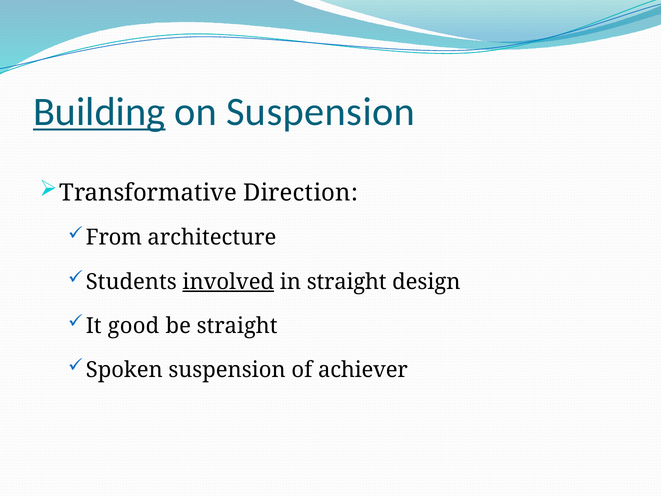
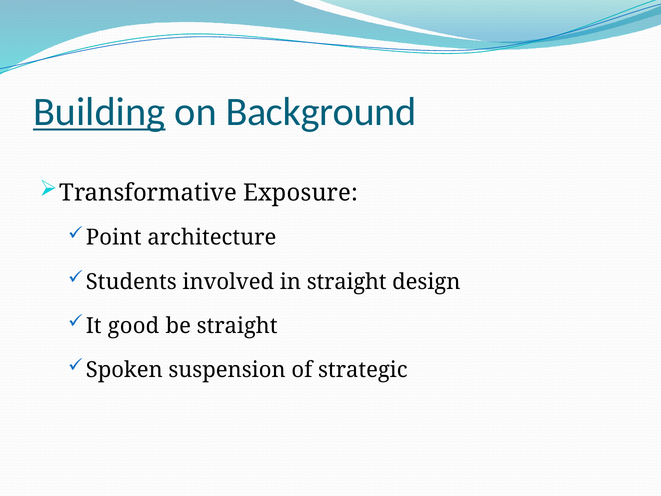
on Suspension: Suspension -> Background (321, 112)
Direction: Direction -> Exposure (300, 193)
From: From -> Point (114, 238)
involved underline: present -> none (228, 282)
achiever: achiever -> strategic (363, 370)
